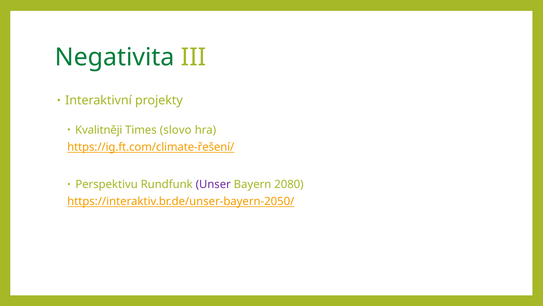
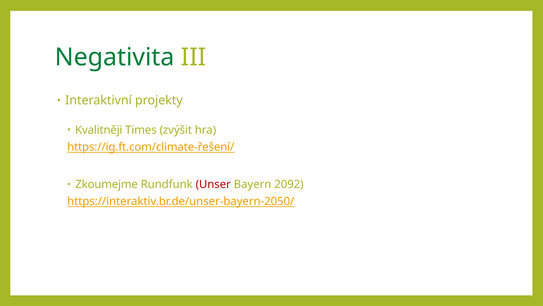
slovo: slovo -> zvýšit (176, 130)
Perspektivu: Perspektivu -> Zkoumejme (107, 184)
Unser colour: purple -> red (213, 184)
2080: 2080 -> 2092 (289, 184)
